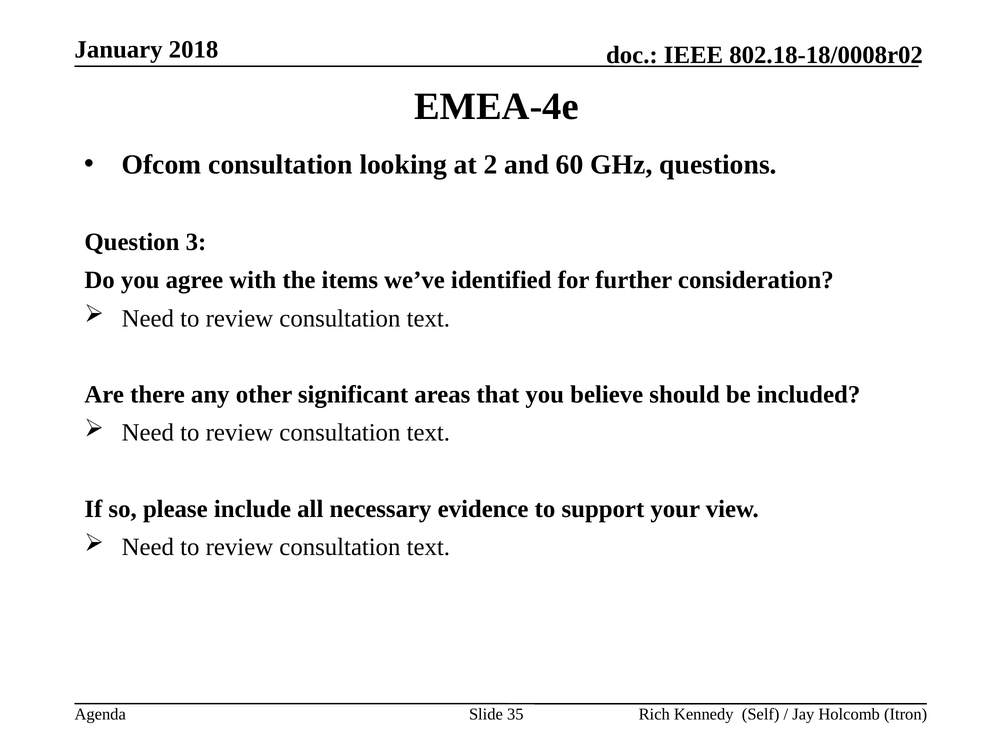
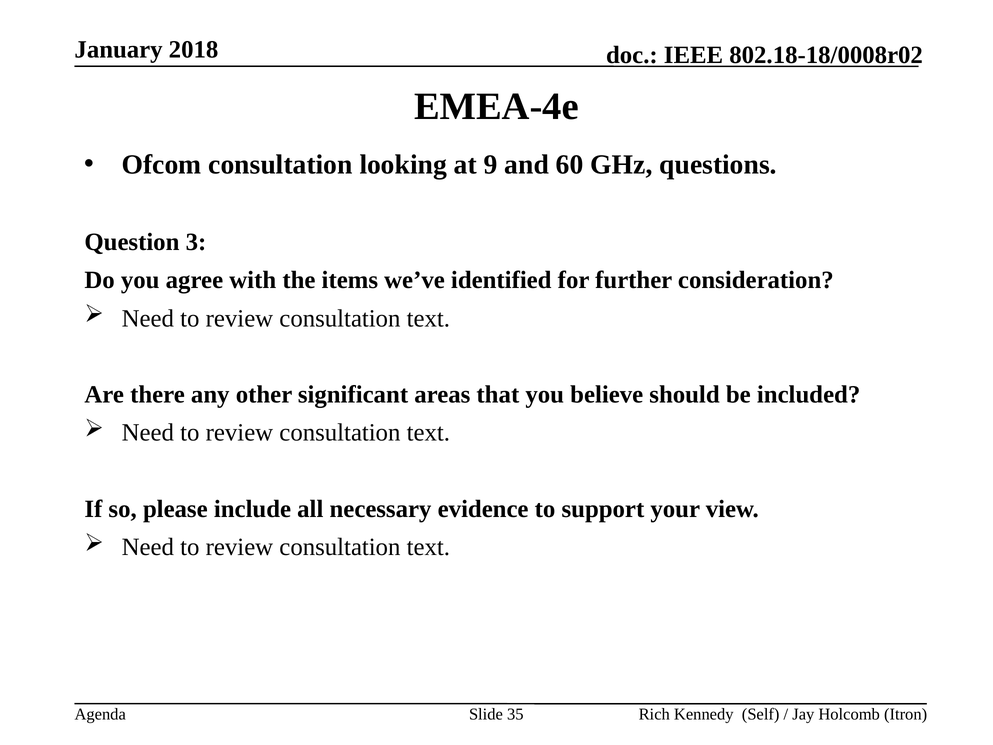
2: 2 -> 9 (491, 164)
